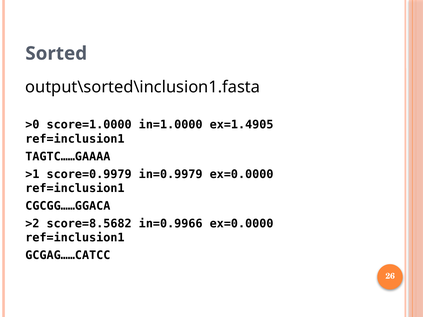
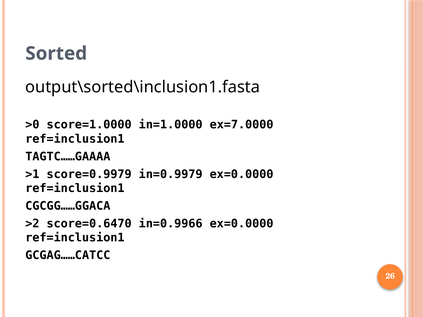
ex=1.4905: ex=1.4905 -> ex=7.0000 (242, 125)
score=8.5682: score=8.5682 -> score=0.6470 (89, 224)
